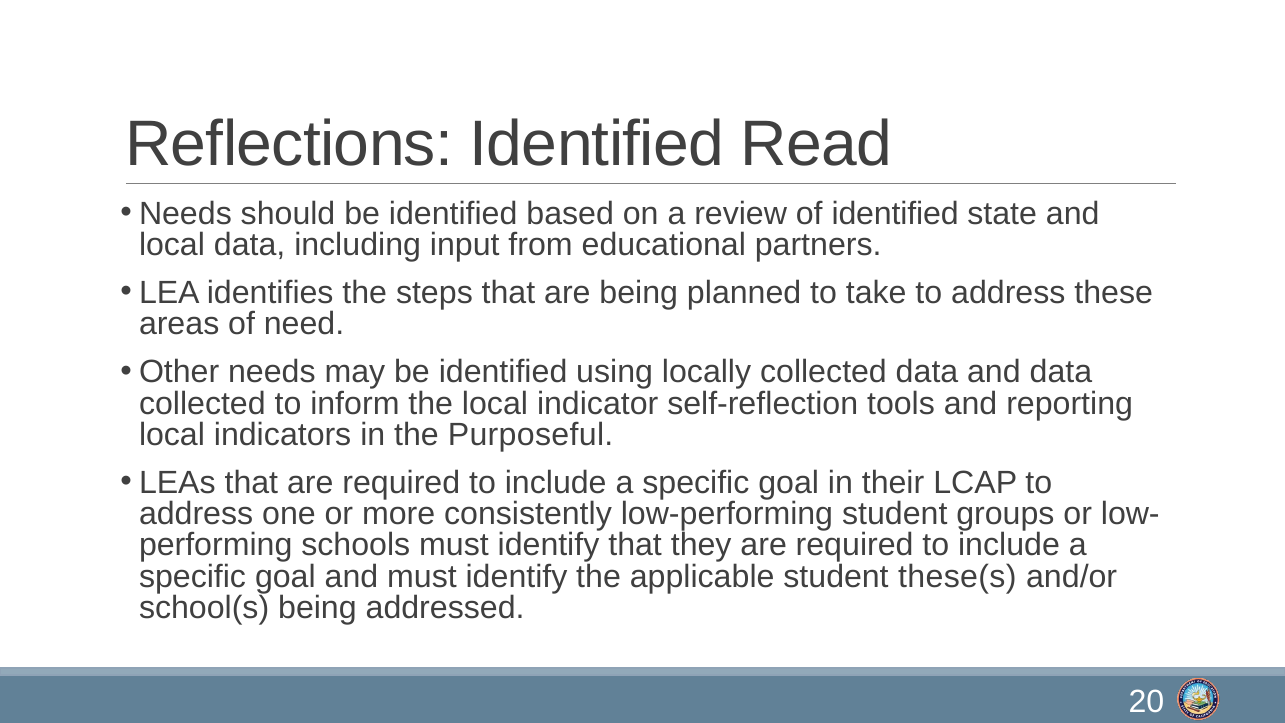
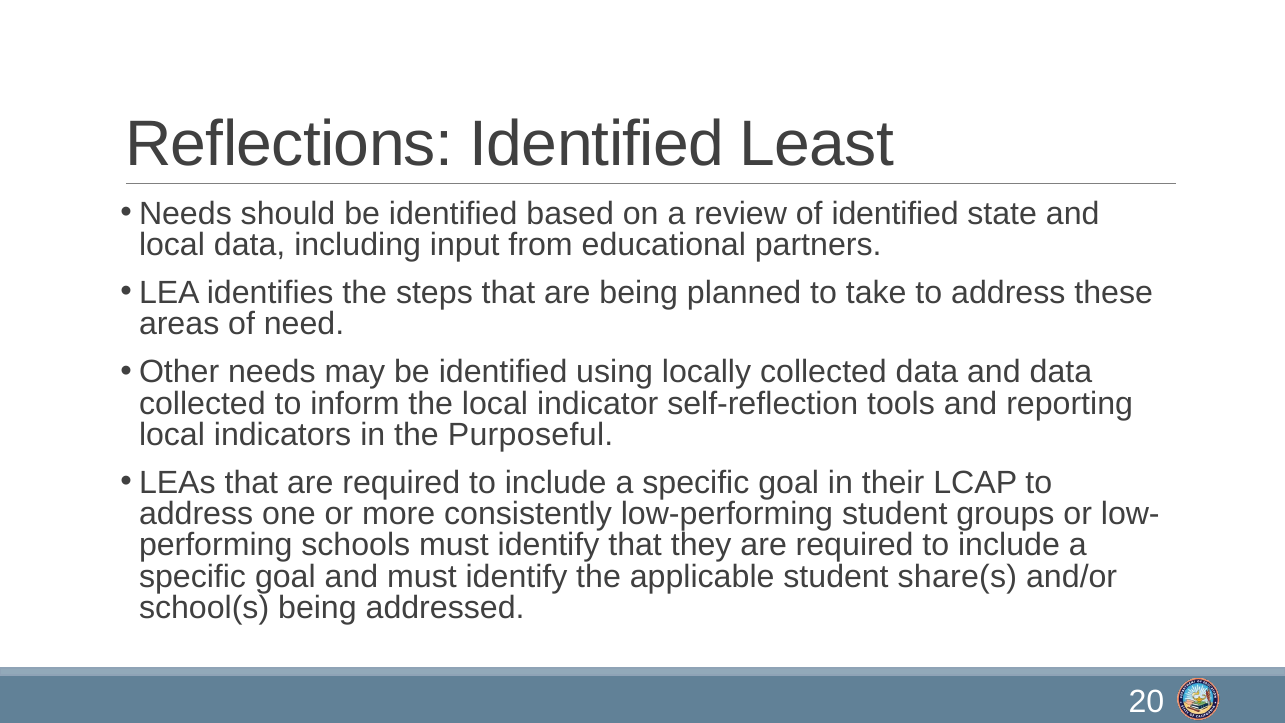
Read: Read -> Least (817, 144)
these(s: these(s -> share(s (957, 576)
